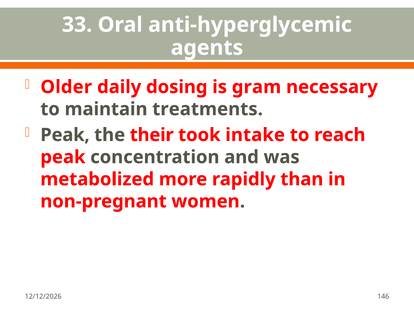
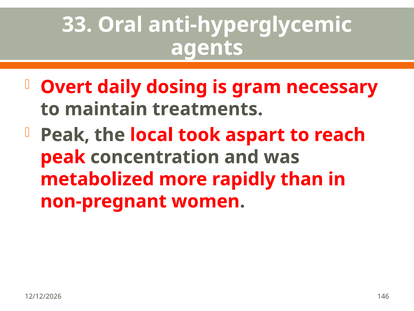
Older: Older -> Overt (66, 87)
their: their -> local (152, 135)
intake: intake -> aspart (255, 135)
